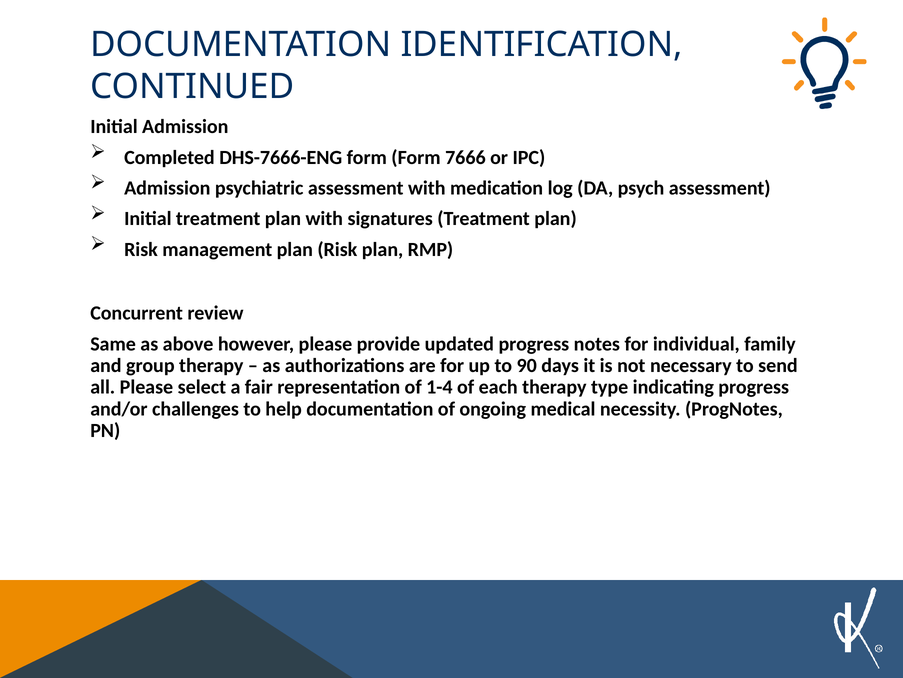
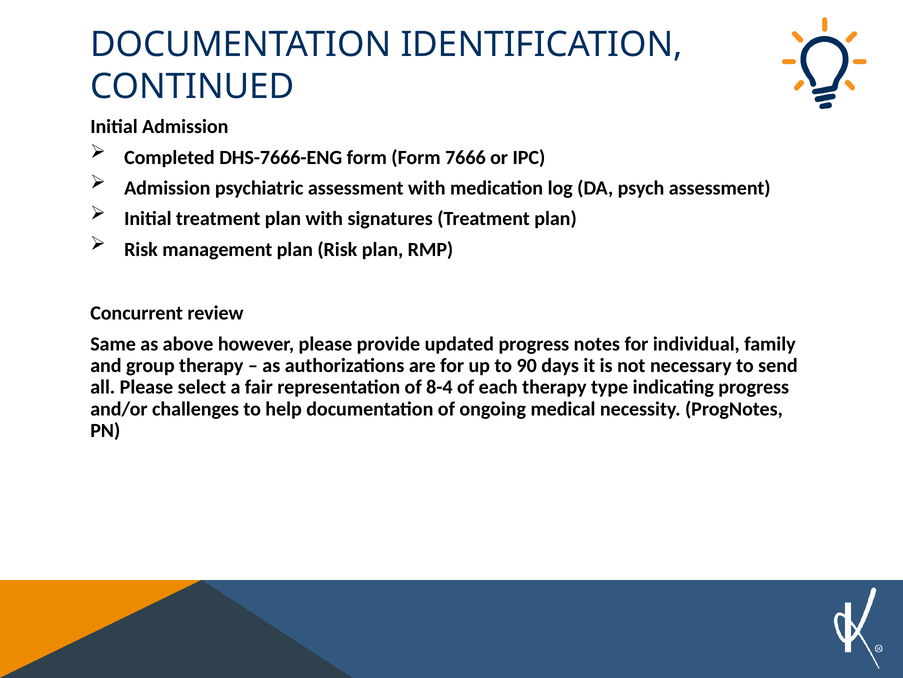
1-4: 1-4 -> 8-4 (439, 387)
